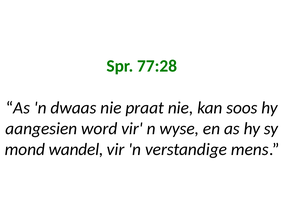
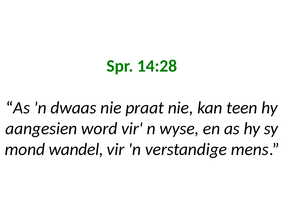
77:28: 77:28 -> 14:28 (157, 66)
soos: soos -> teen (242, 108)
